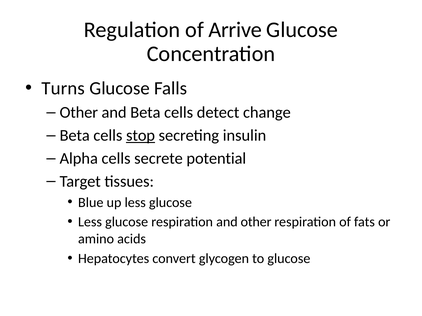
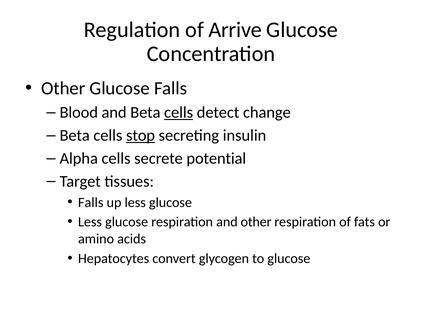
Turns: Turns -> Other (63, 89)
Other: Other -> Blood (79, 113)
cells underline: none -> present (179, 113)
Blue: Blue -> Falls (91, 203)
